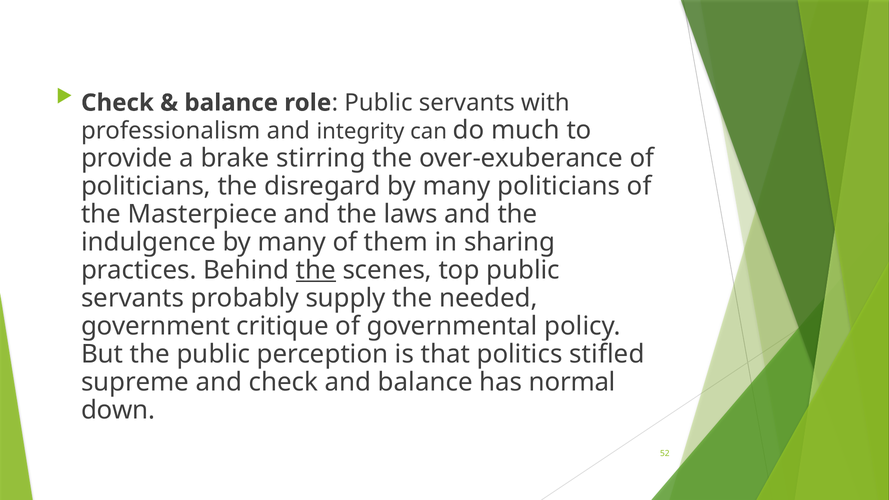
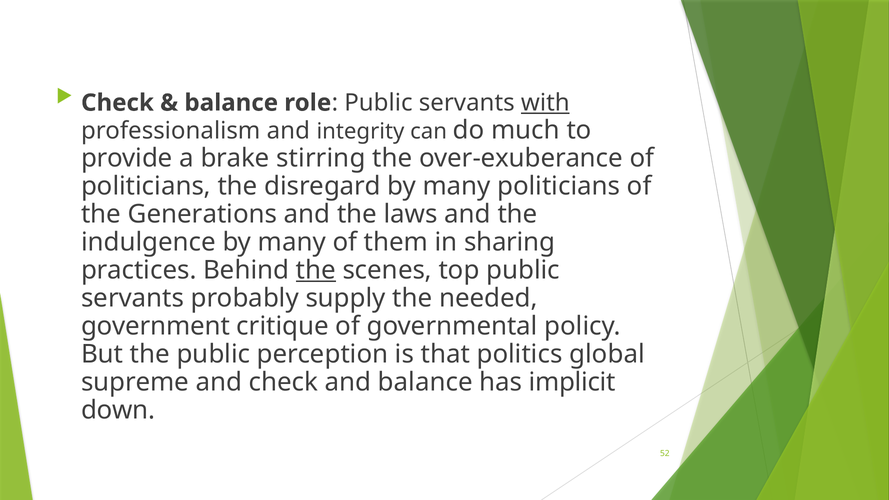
with underline: none -> present (545, 103)
Masterpiece: Masterpiece -> Generations (202, 214)
stifled: stifled -> global (607, 354)
normal: normal -> implicit (572, 382)
